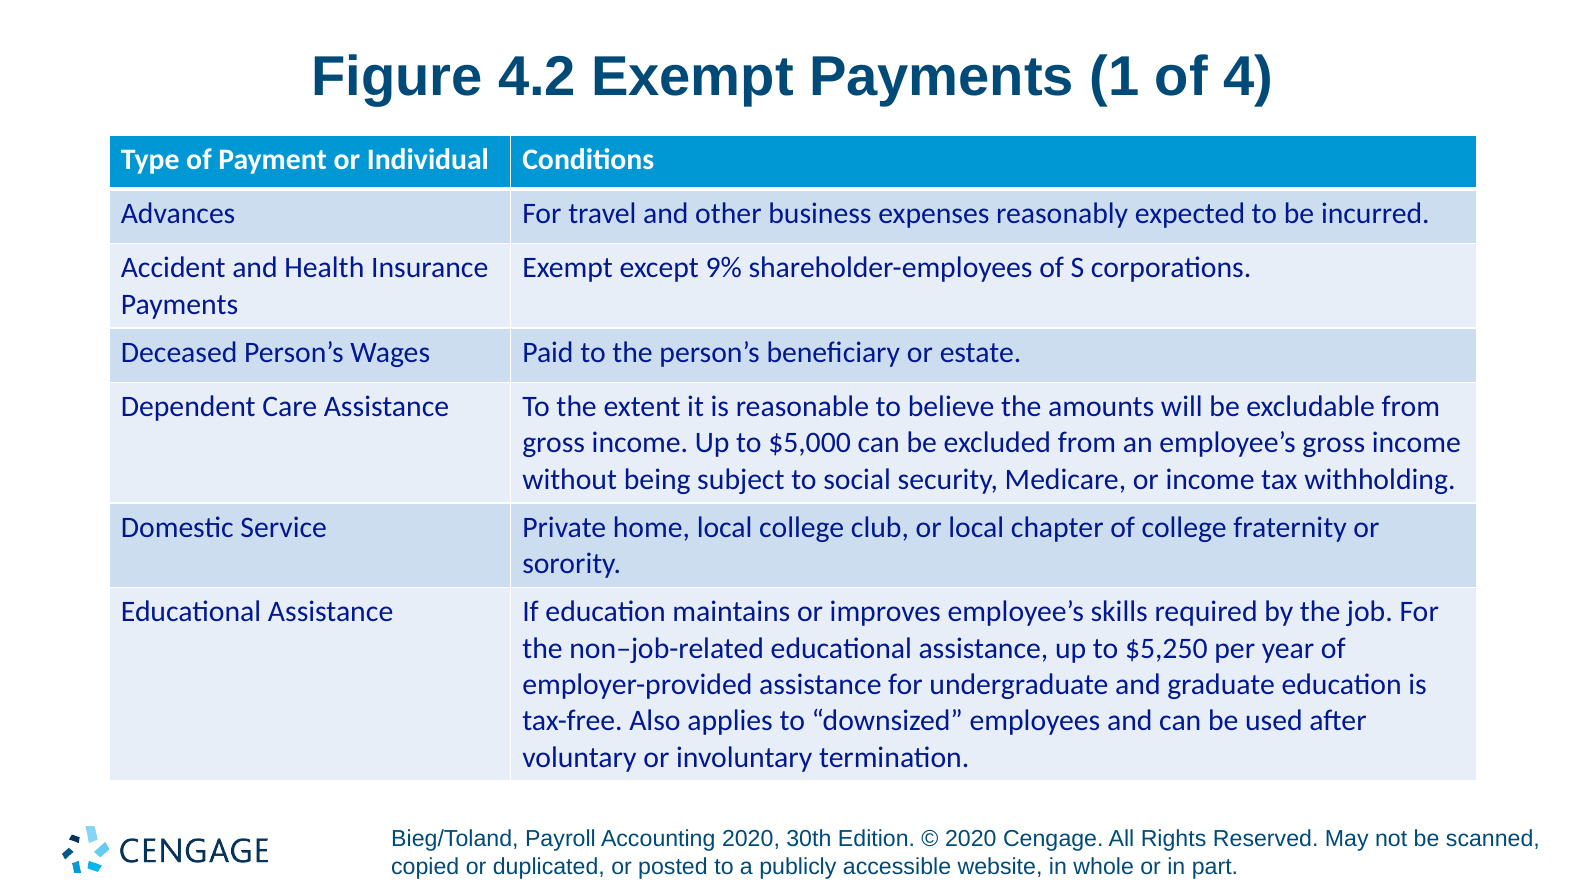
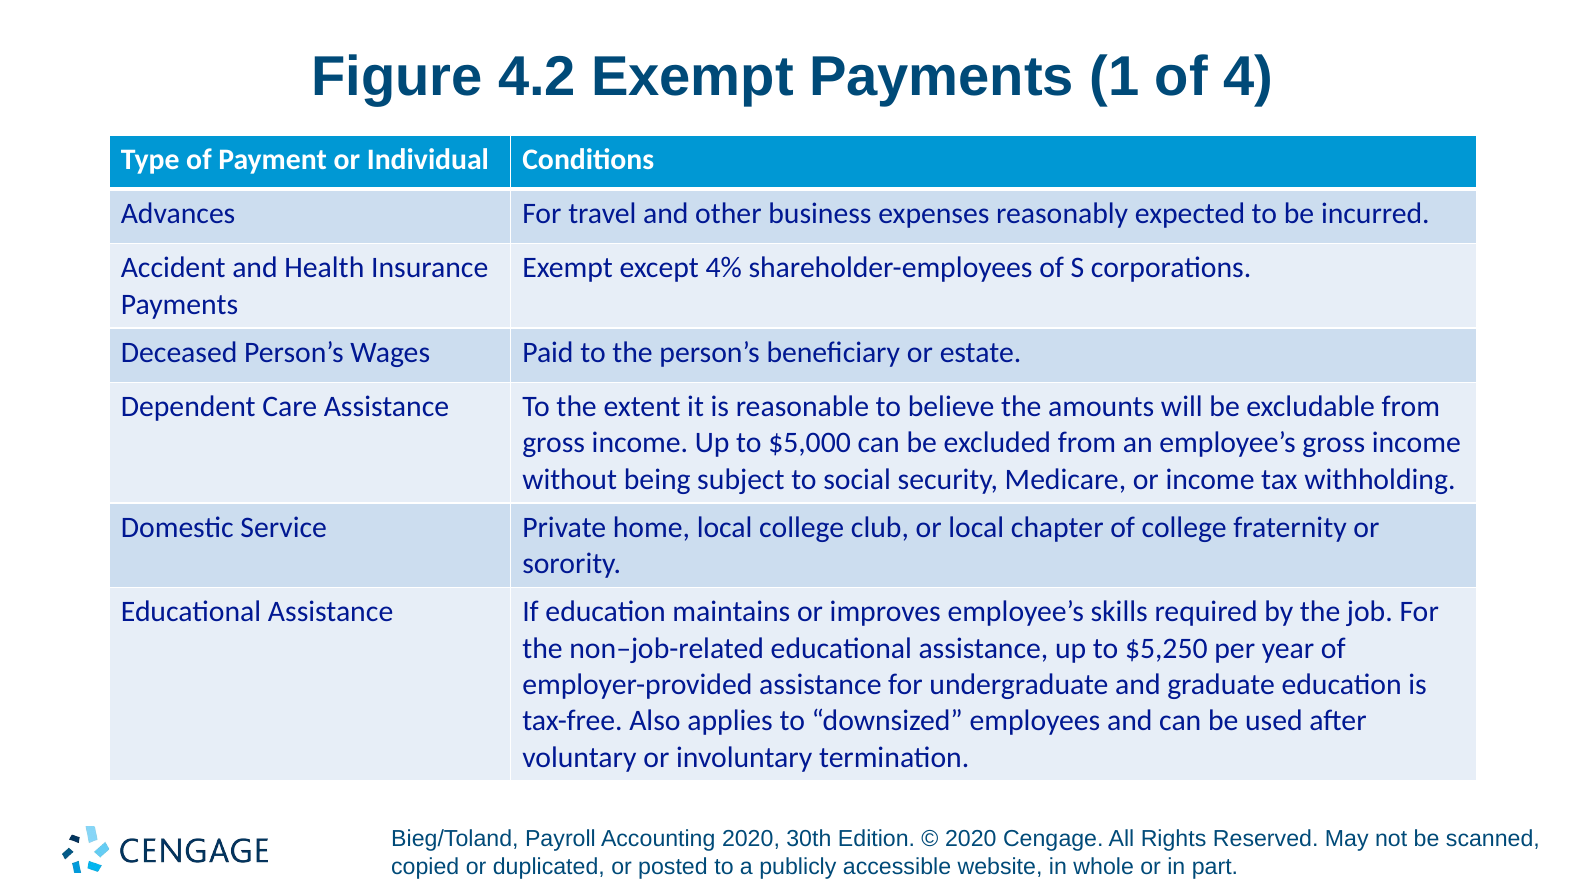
9%: 9% -> 4% (724, 268)
